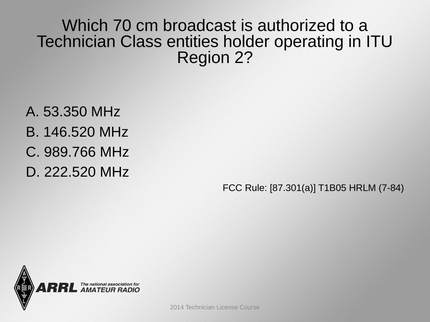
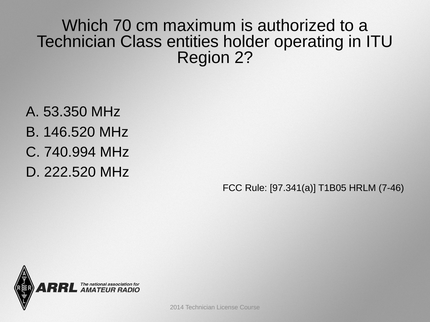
broadcast: broadcast -> maximum (199, 26)
989.766: 989.766 -> 740.994 (70, 152)
87.301(a: 87.301(a -> 97.341(a (293, 188)
7-84: 7-84 -> 7-46 (391, 188)
